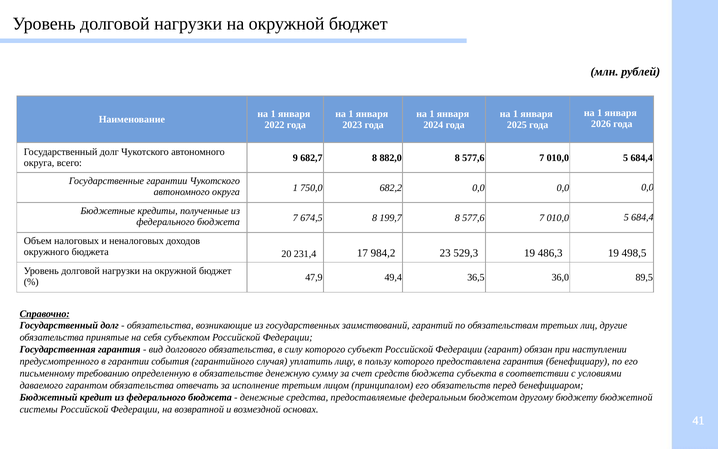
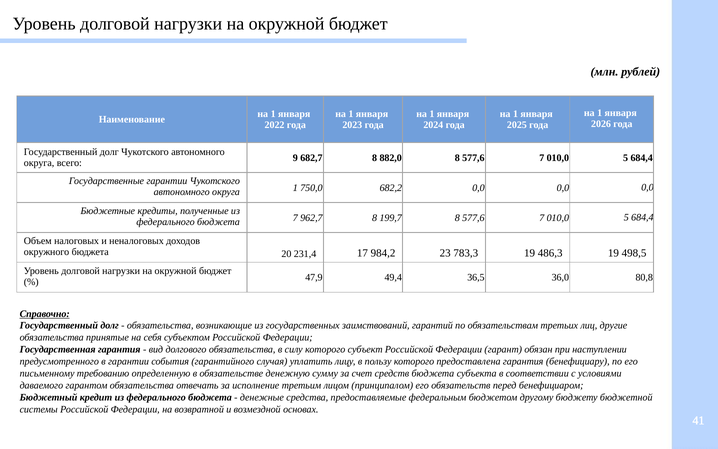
674,5: 674,5 -> 962,7 (311, 218)
529,3: 529,3 -> 783,3 (466, 253)
89,5: 89,5 -> 80,8 (644, 277)
